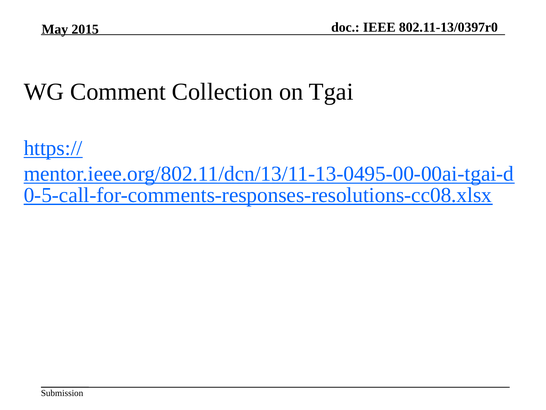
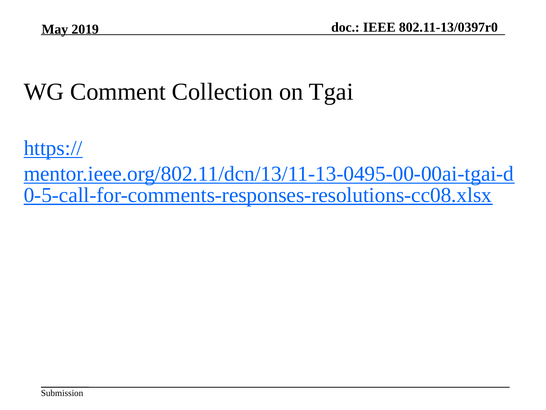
2015: 2015 -> 2019 (85, 29)
